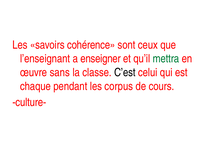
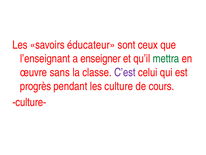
cohérence: cohérence -> éducateur (91, 45)
C’est colour: black -> purple (125, 72)
chaque: chaque -> progrès (36, 86)
corpus: corpus -> culture (119, 86)
